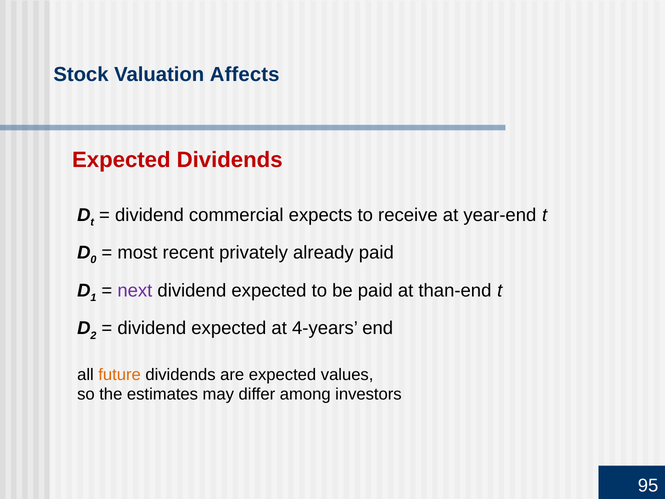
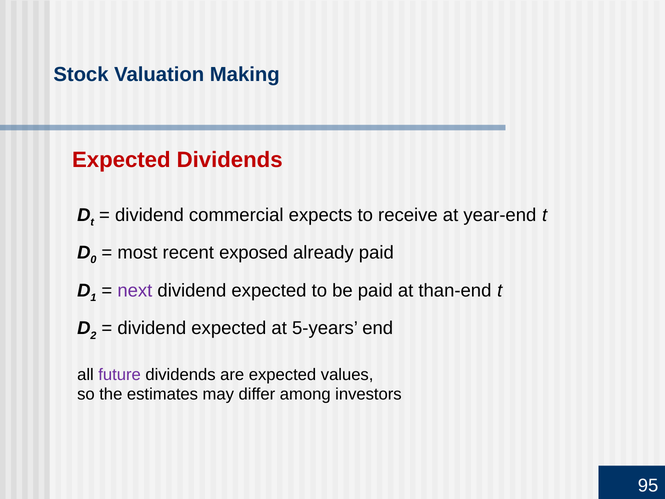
Affects: Affects -> Making (245, 74)
privately: privately -> exposed (254, 253)
4-years: 4-years -> 5-years (325, 328)
future colour: orange -> purple (120, 374)
